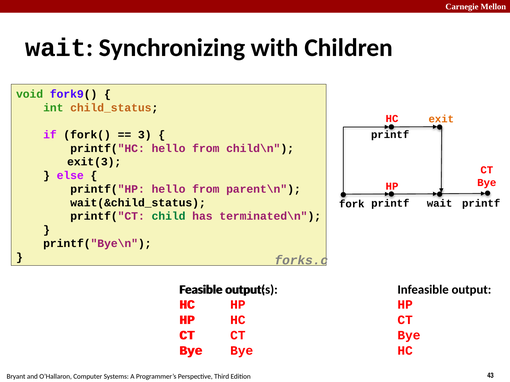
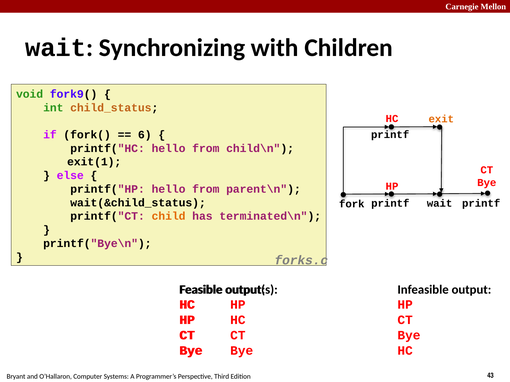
3: 3 -> 6 (145, 135)
exit(3: exit(3 -> exit(1 (94, 162)
child colour: green -> orange (169, 217)
